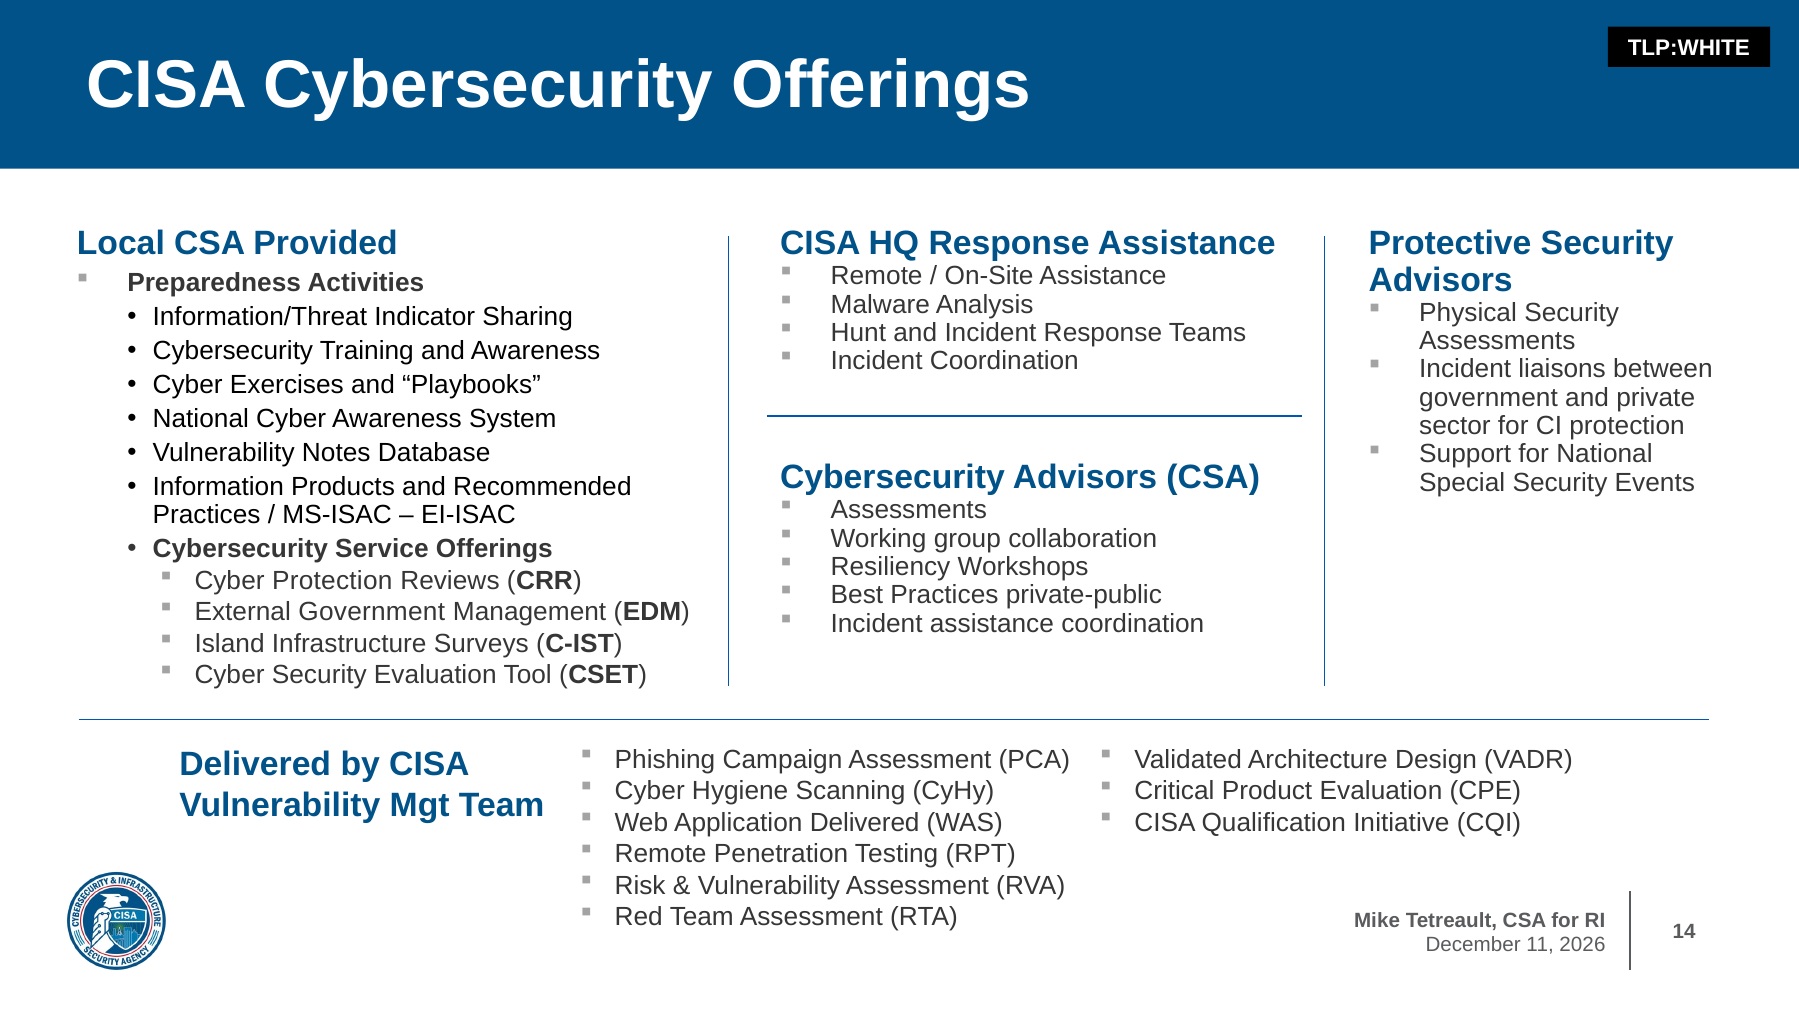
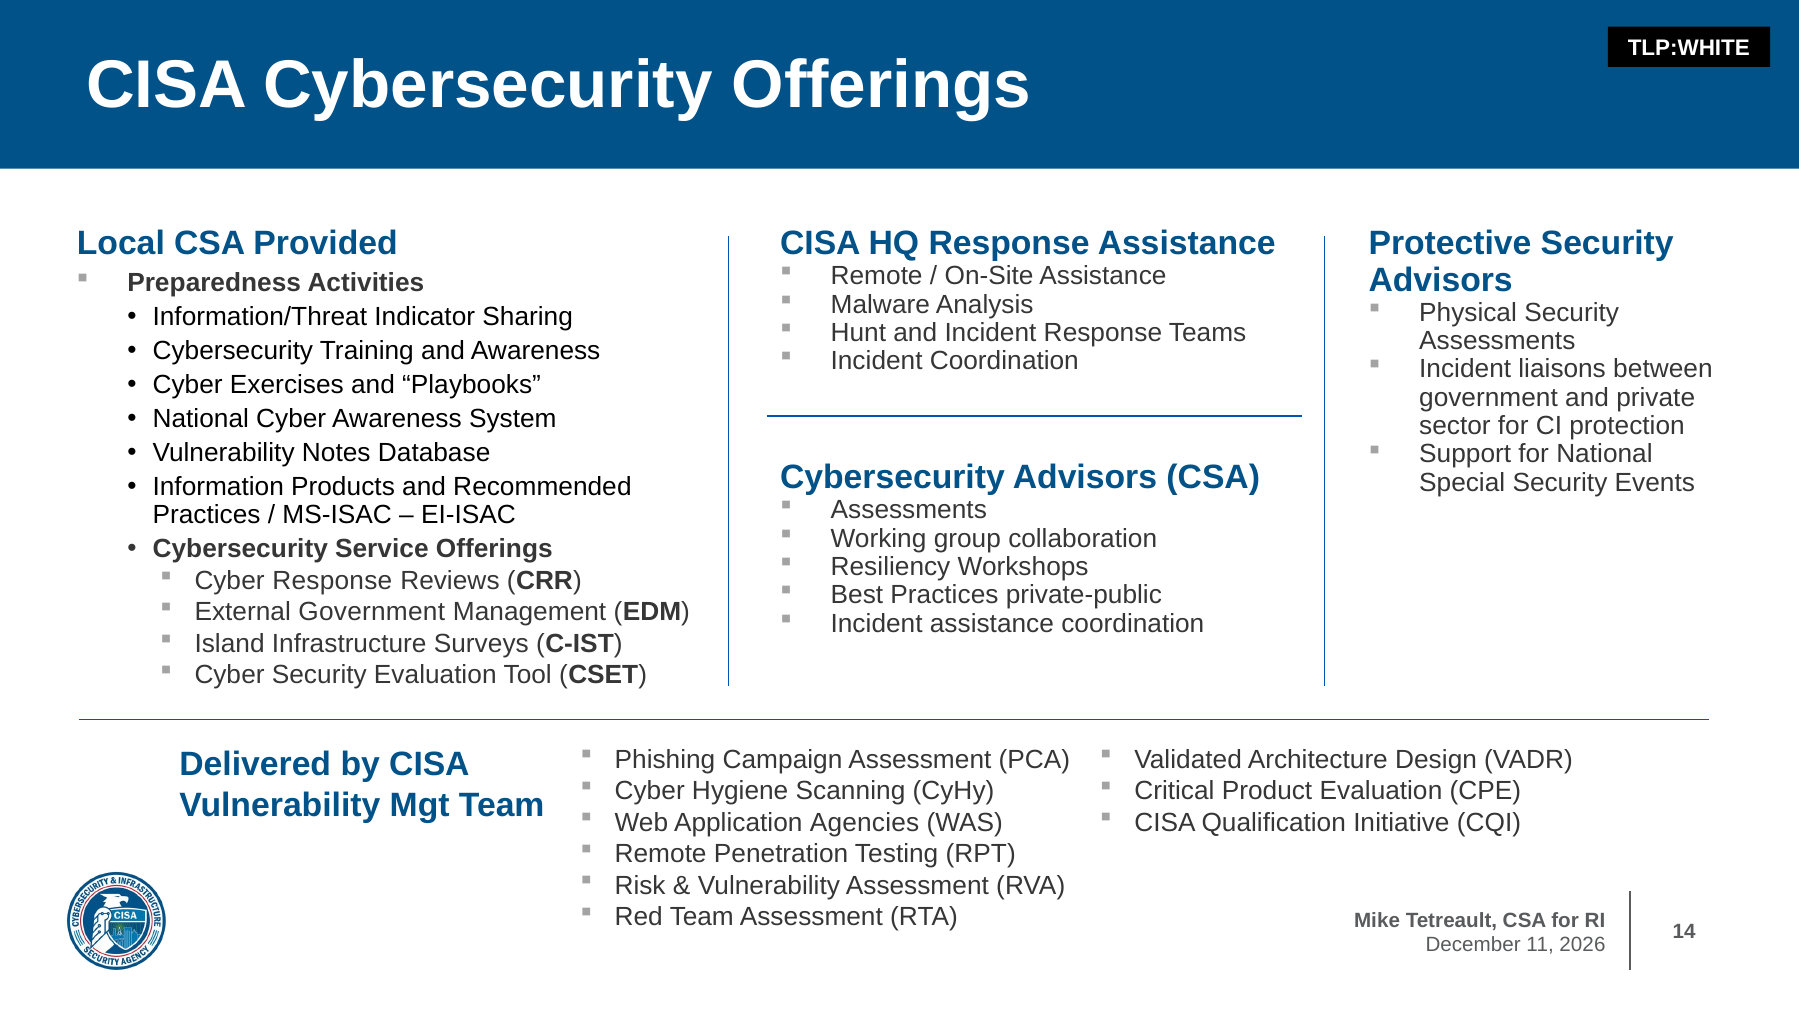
Cyber Protection: Protection -> Response (332, 581)
Application Delivered: Delivered -> Agencies (865, 823)
